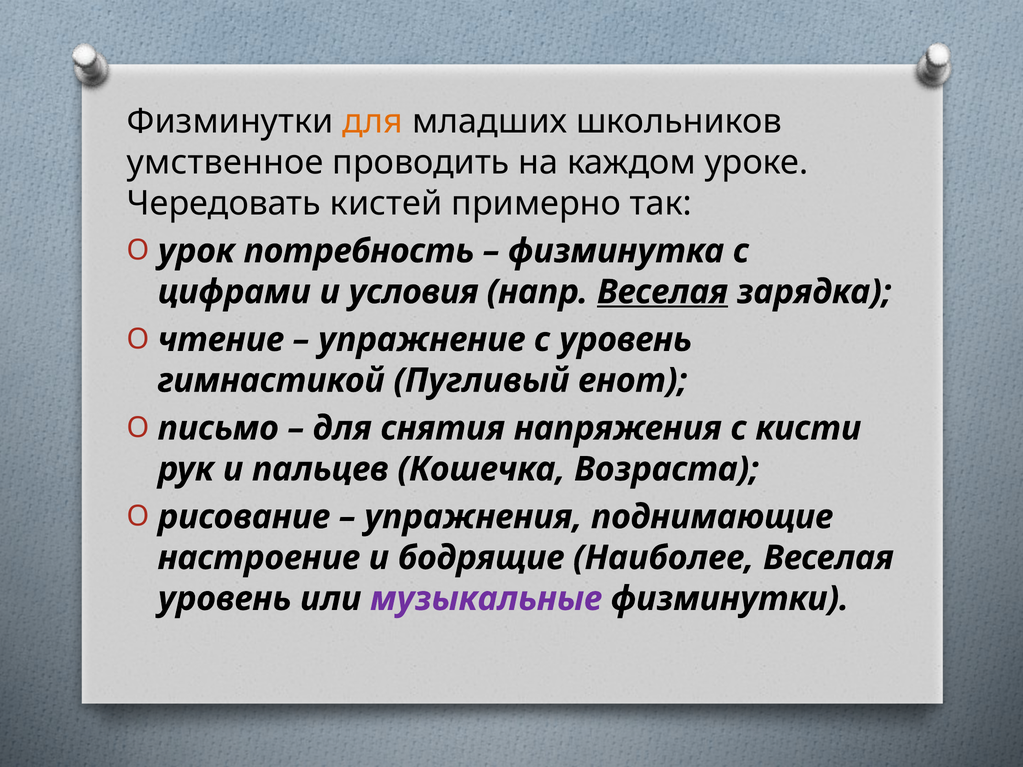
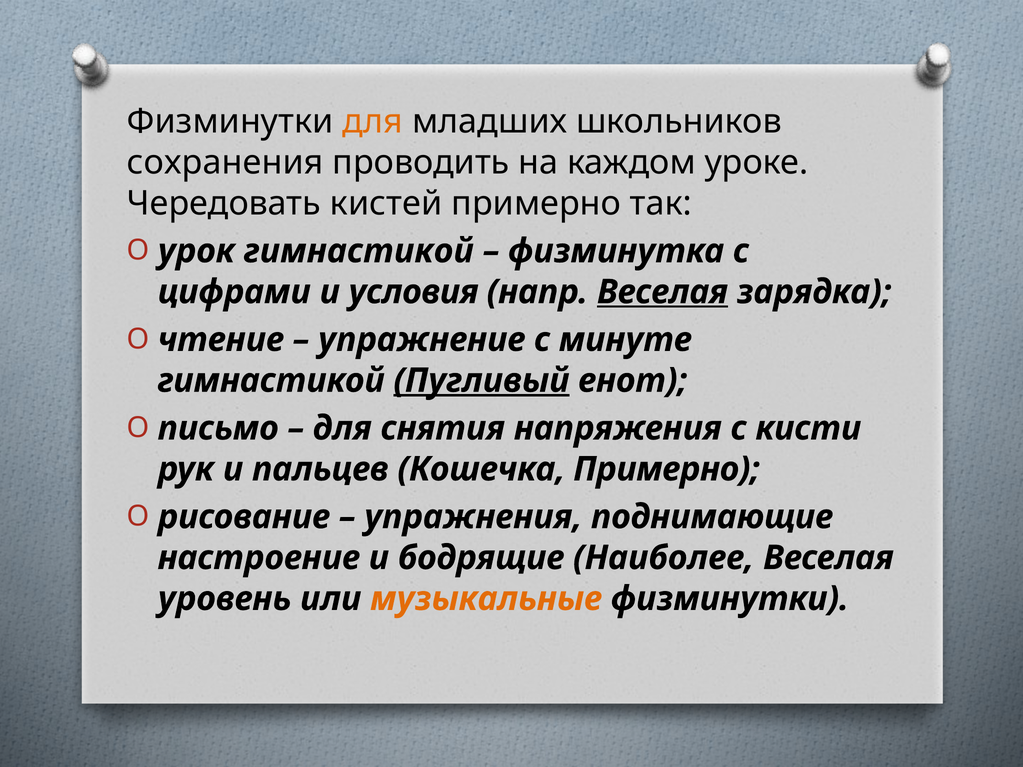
умственное: умственное -> сохранения (225, 162)
урок потребность: потребность -> гимнастикой (359, 251)
с уровень: уровень -> минуте (625, 340)
Пугливый underline: none -> present (481, 381)
Кошечка Возраста: Возраста -> Примерно (667, 469)
музыкальные colour: purple -> orange (486, 599)
